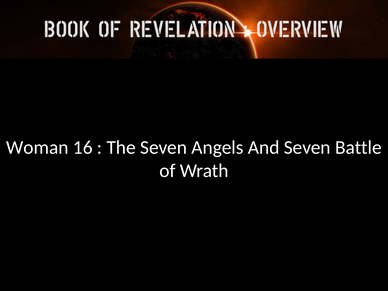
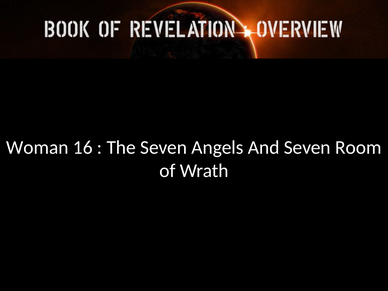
Battle: Battle -> Room (358, 147)
